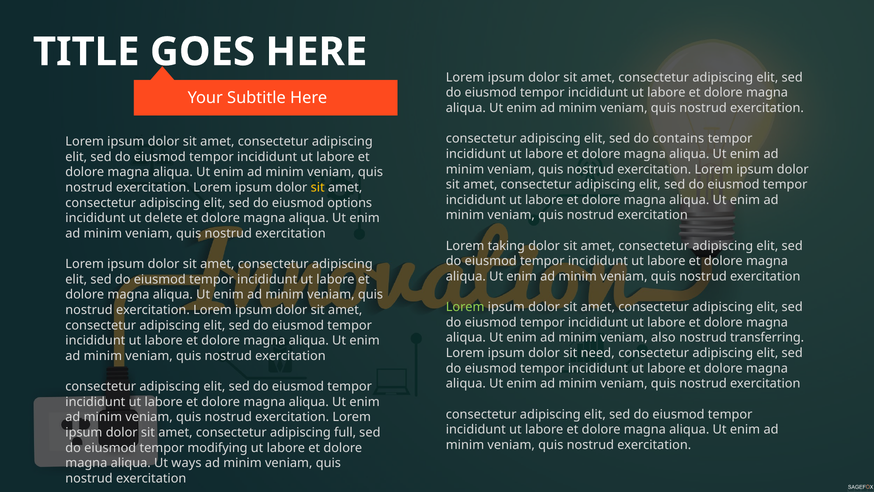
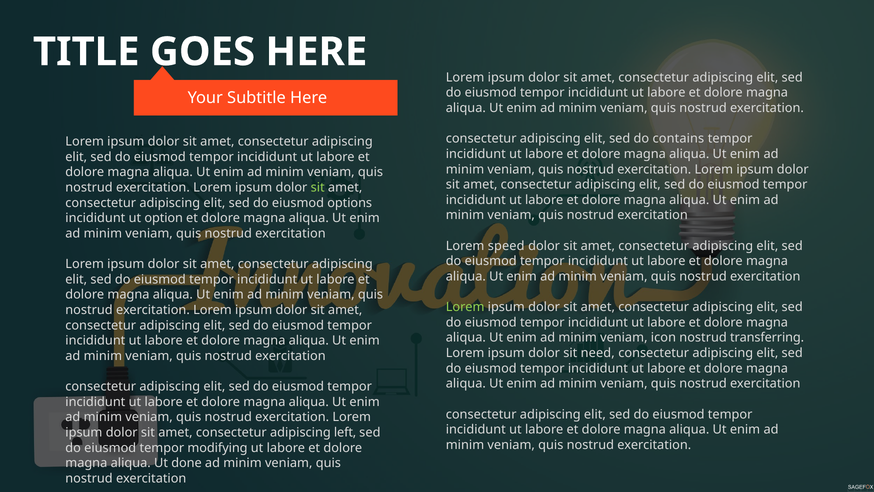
sit colour: yellow -> light green (318, 187)
delete: delete -> option (164, 218)
taking: taking -> speed (506, 246)
also: also -> icon (663, 338)
full: full -> left (345, 432)
ways: ways -> done (187, 463)
